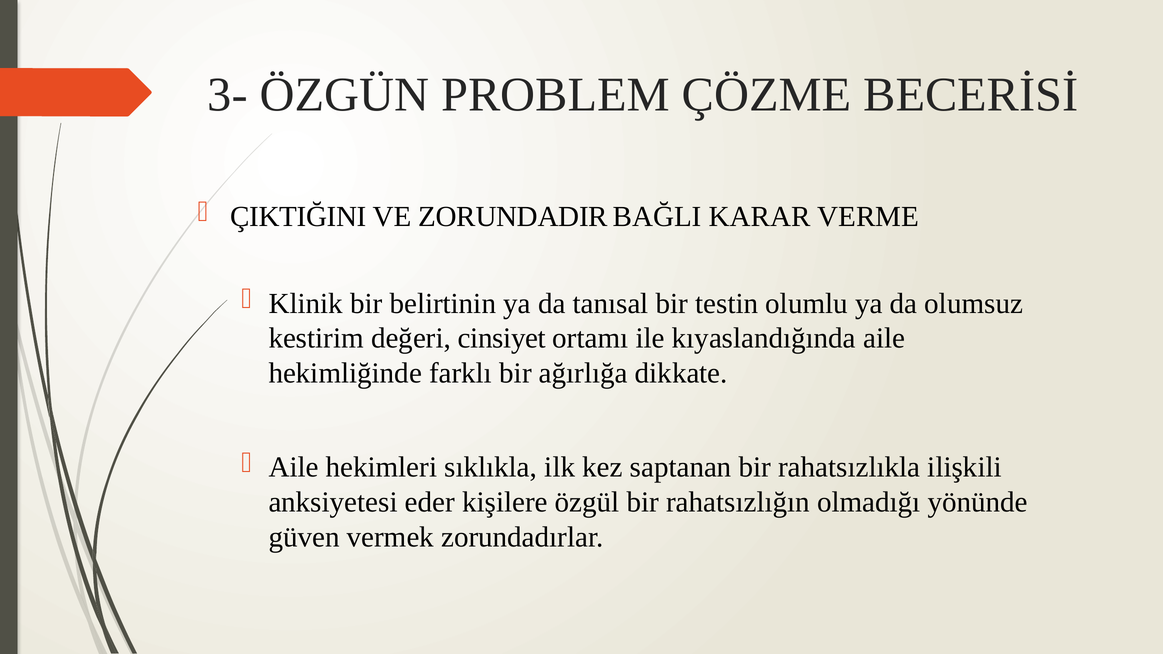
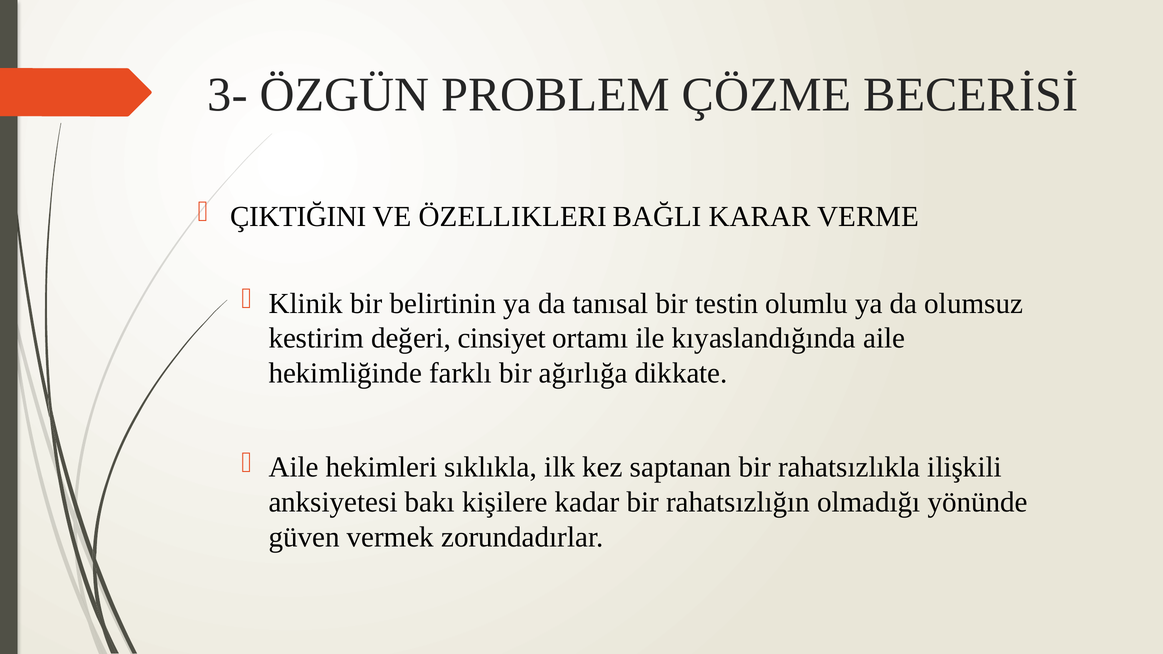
ZORUNDADIR: ZORUNDADIR -> ÖZELLIKLERI (513, 217)
eder: eder -> bakı (430, 502)
özgül: özgül -> kadar (587, 502)
